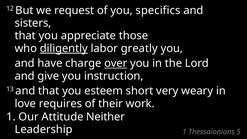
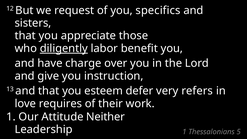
greatly: greatly -> benefit (139, 48)
over underline: present -> none (116, 63)
short: short -> defer (140, 91)
weary: weary -> refers (197, 91)
